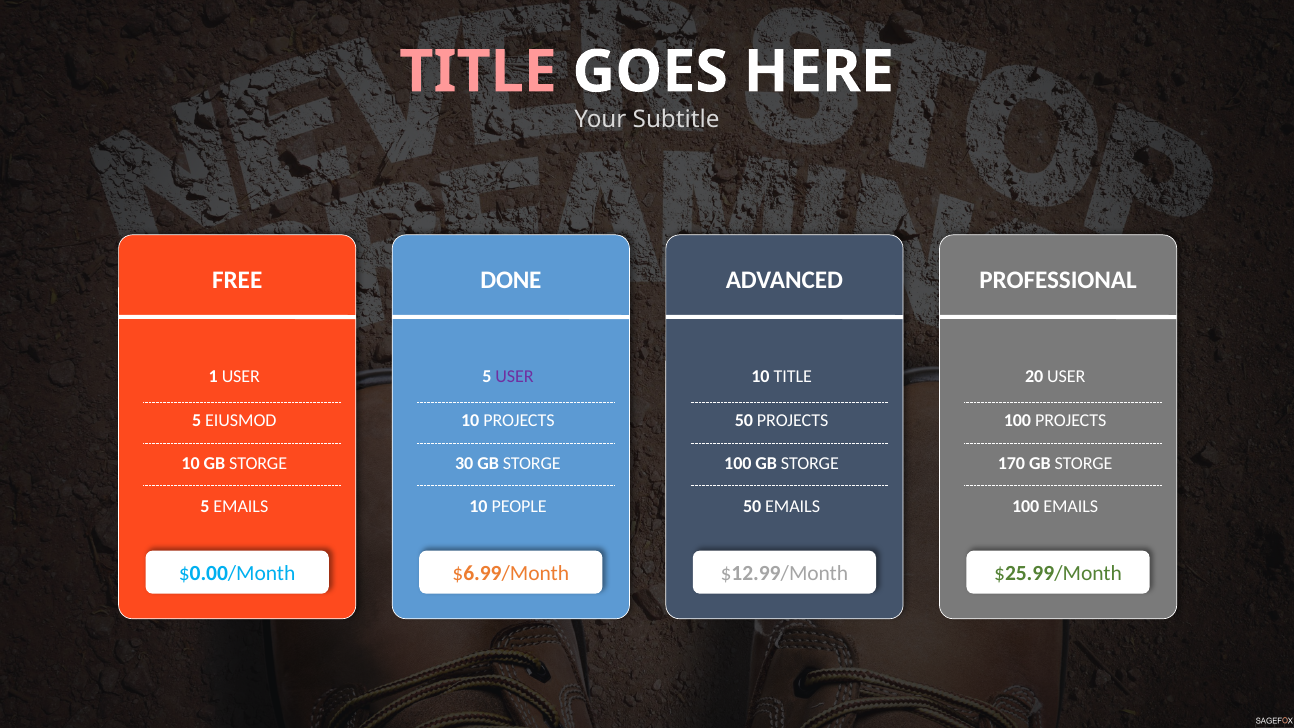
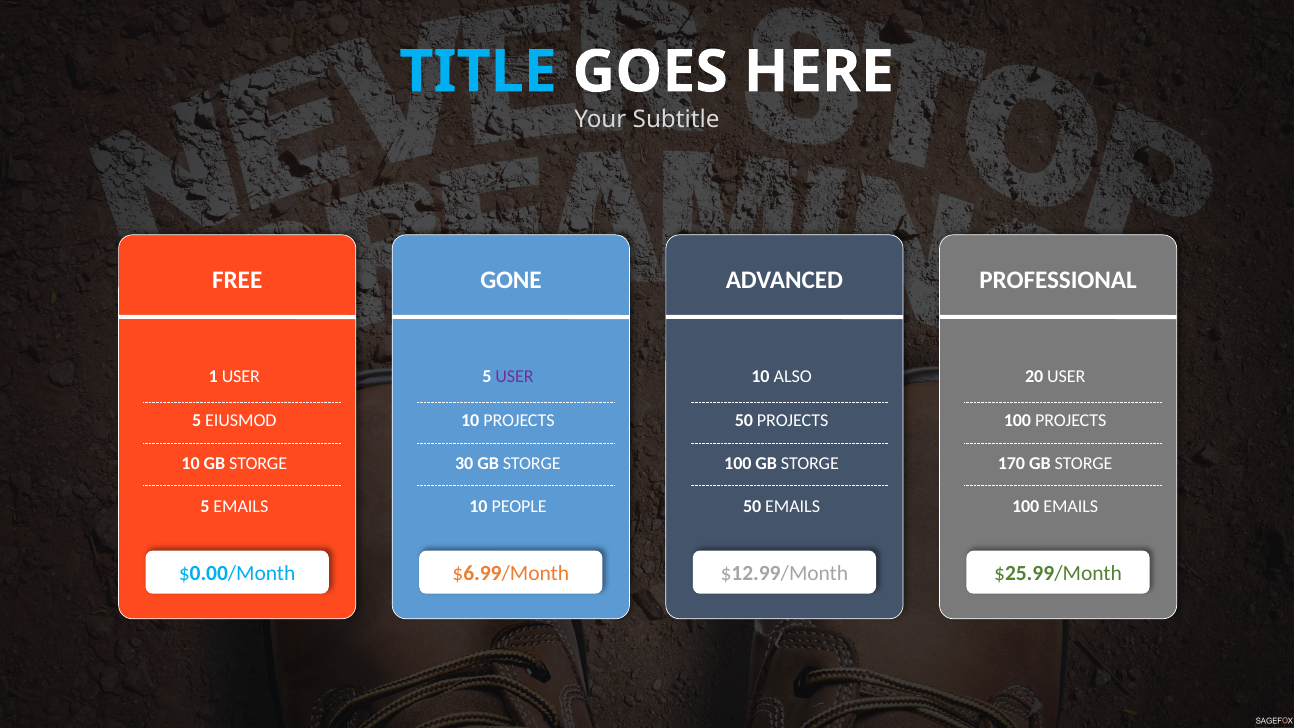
TITLE colour: pink -> light blue (478, 72)
DONE: DONE -> GONE (511, 280)
10 TITLE: TITLE -> ALSO (793, 377)
